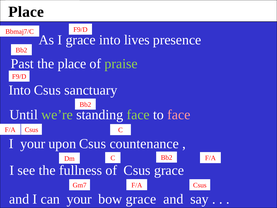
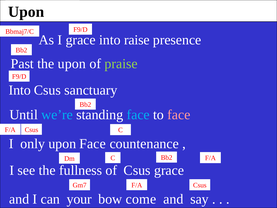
Place: Place -> Upon (26, 12)
lives: lives -> raise (137, 40)
the place: place -> upon (72, 64)
we’re colour: light green -> light blue (57, 115)
face colour: light green -> light blue (138, 115)
I your: your -> only (33, 143)
upon Csus: Csus -> Face (93, 143)
bow grace: grace -> come (141, 199)
